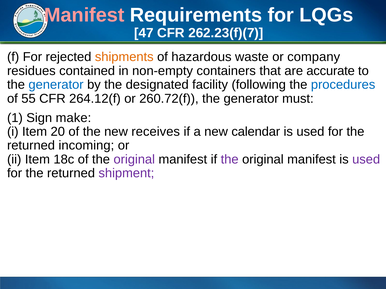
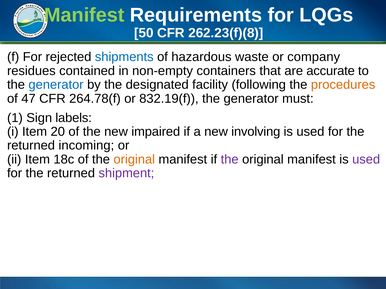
Manifest colour: pink -> light green (84, 15)
47: 47 -> 50 (144, 33)
262.23(f)(7: 262.23(f)(7 -> 262.23(f)(8 (226, 33)
shipments colour: orange -> blue (124, 57)
procedures colour: blue -> orange (343, 85)
55: 55 -> 47 (29, 99)
264.12(f: 264.12(f -> 264.78(f (95, 99)
260.72(f: 260.72(f -> 832.19(f (169, 99)
make: make -> labels (74, 118)
receives: receives -> impaired (156, 132)
calendar: calendar -> involving (256, 132)
original colour: purple -> orange (134, 160)
